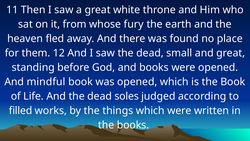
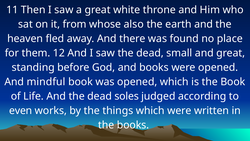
fury: fury -> also (134, 24)
filled: filled -> even (21, 110)
